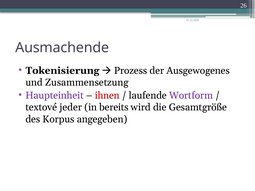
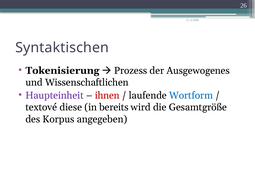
Ausmachende: Ausmachende -> Syntaktischen (62, 48)
Zusammensetzung: Zusammensetzung -> Wissenschaftlichen (87, 83)
Wortform colour: purple -> blue (191, 96)
jeder: jeder -> diese (71, 107)
